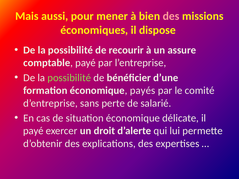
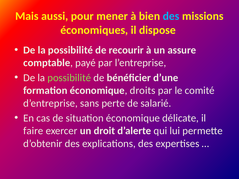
des colour: pink -> light blue (171, 16)
payés: payés -> droits (143, 91)
payé: payé -> faire (33, 131)
